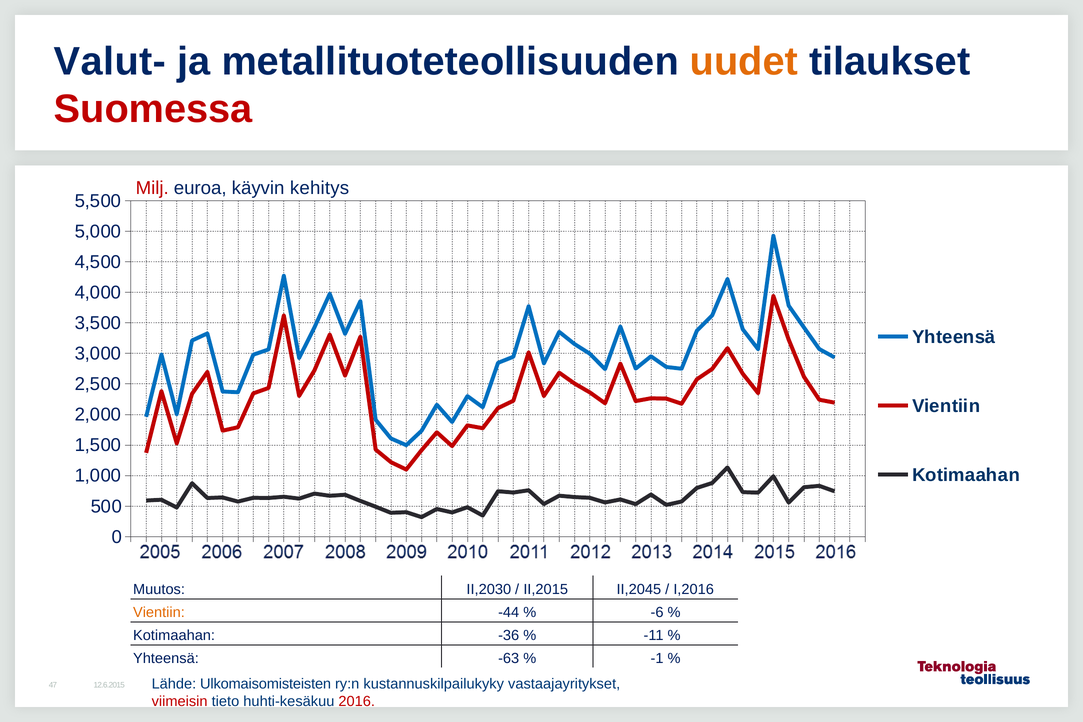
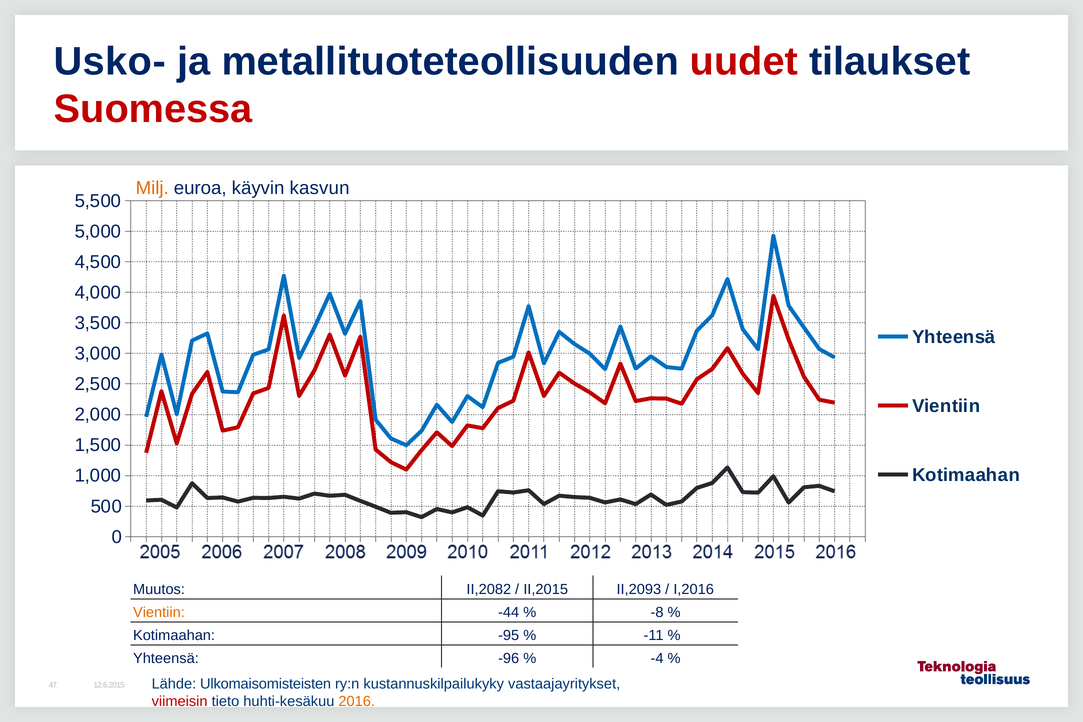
Valut-: Valut- -> Usko- (110, 62)
uudet colour: orange -> red (744, 62)
Milj colour: red -> orange (152, 188)
kehitys: kehitys -> kasvun (320, 188)
II,2030: II,2030 -> II,2082 (489, 589)
II,2045: II,2045 -> II,2093 (639, 589)
-6: -6 -> -8 (657, 612)
-36: -36 -> -95 (509, 635)
-63: -63 -> -96 (509, 658)
-1: -1 -> -4 (657, 658)
2016 colour: red -> orange (357, 701)
